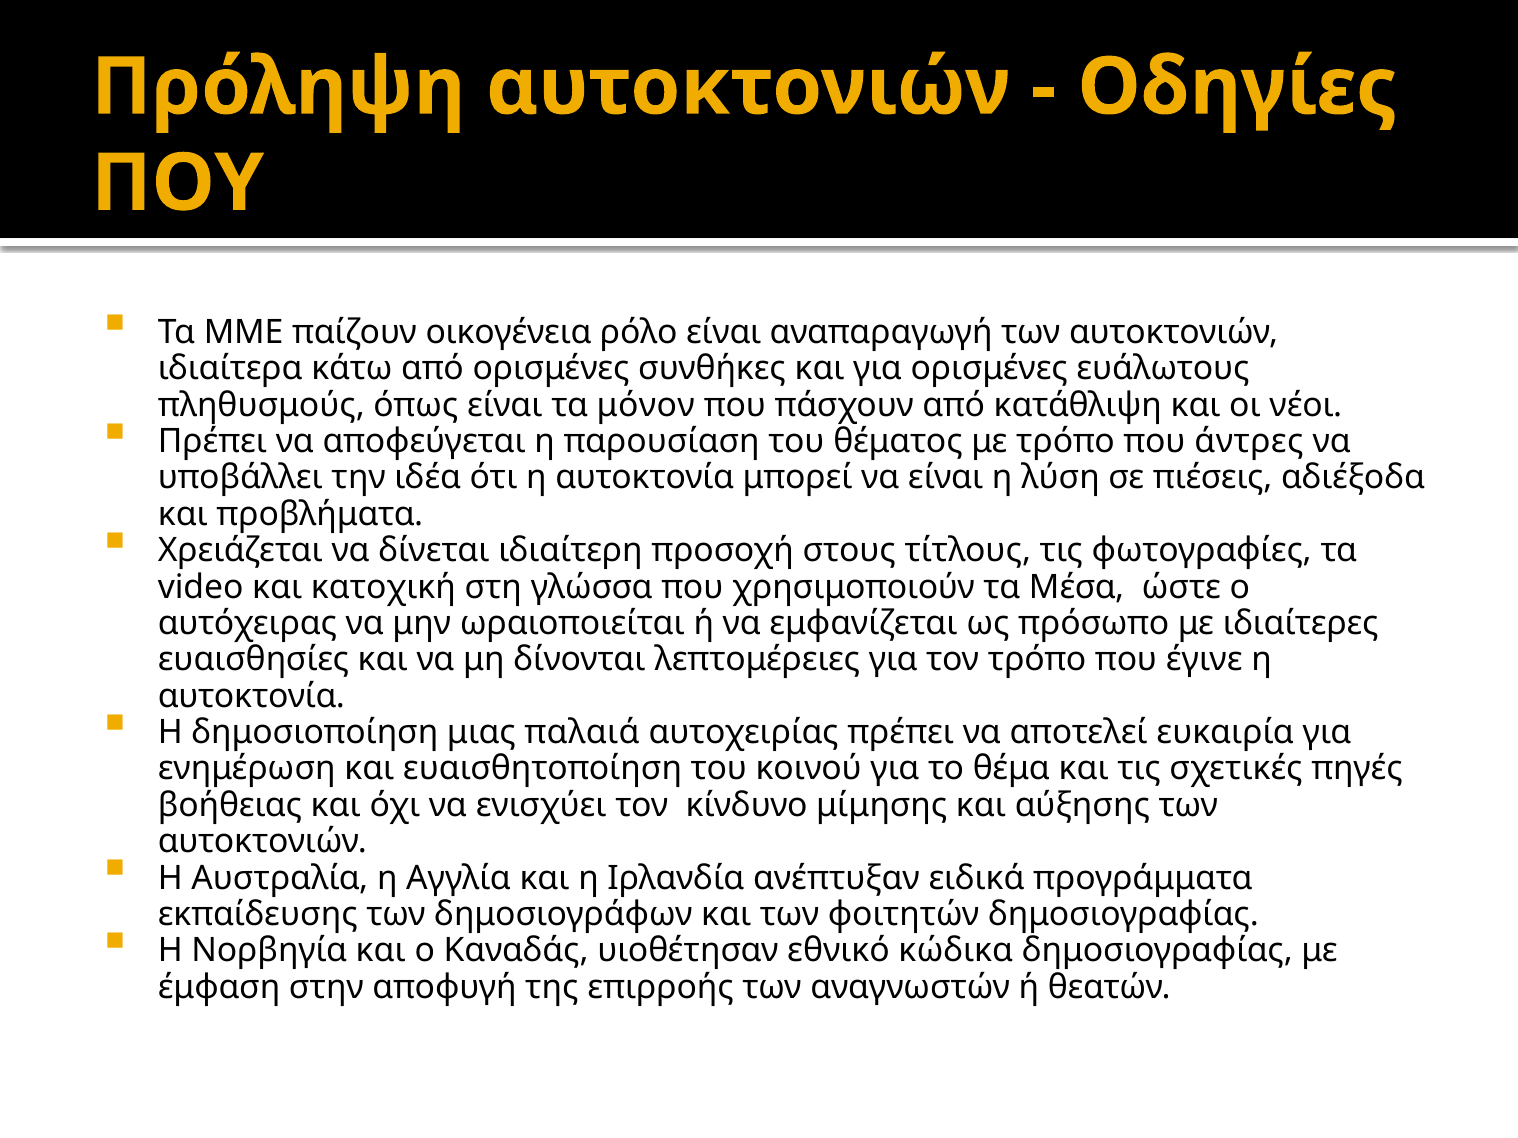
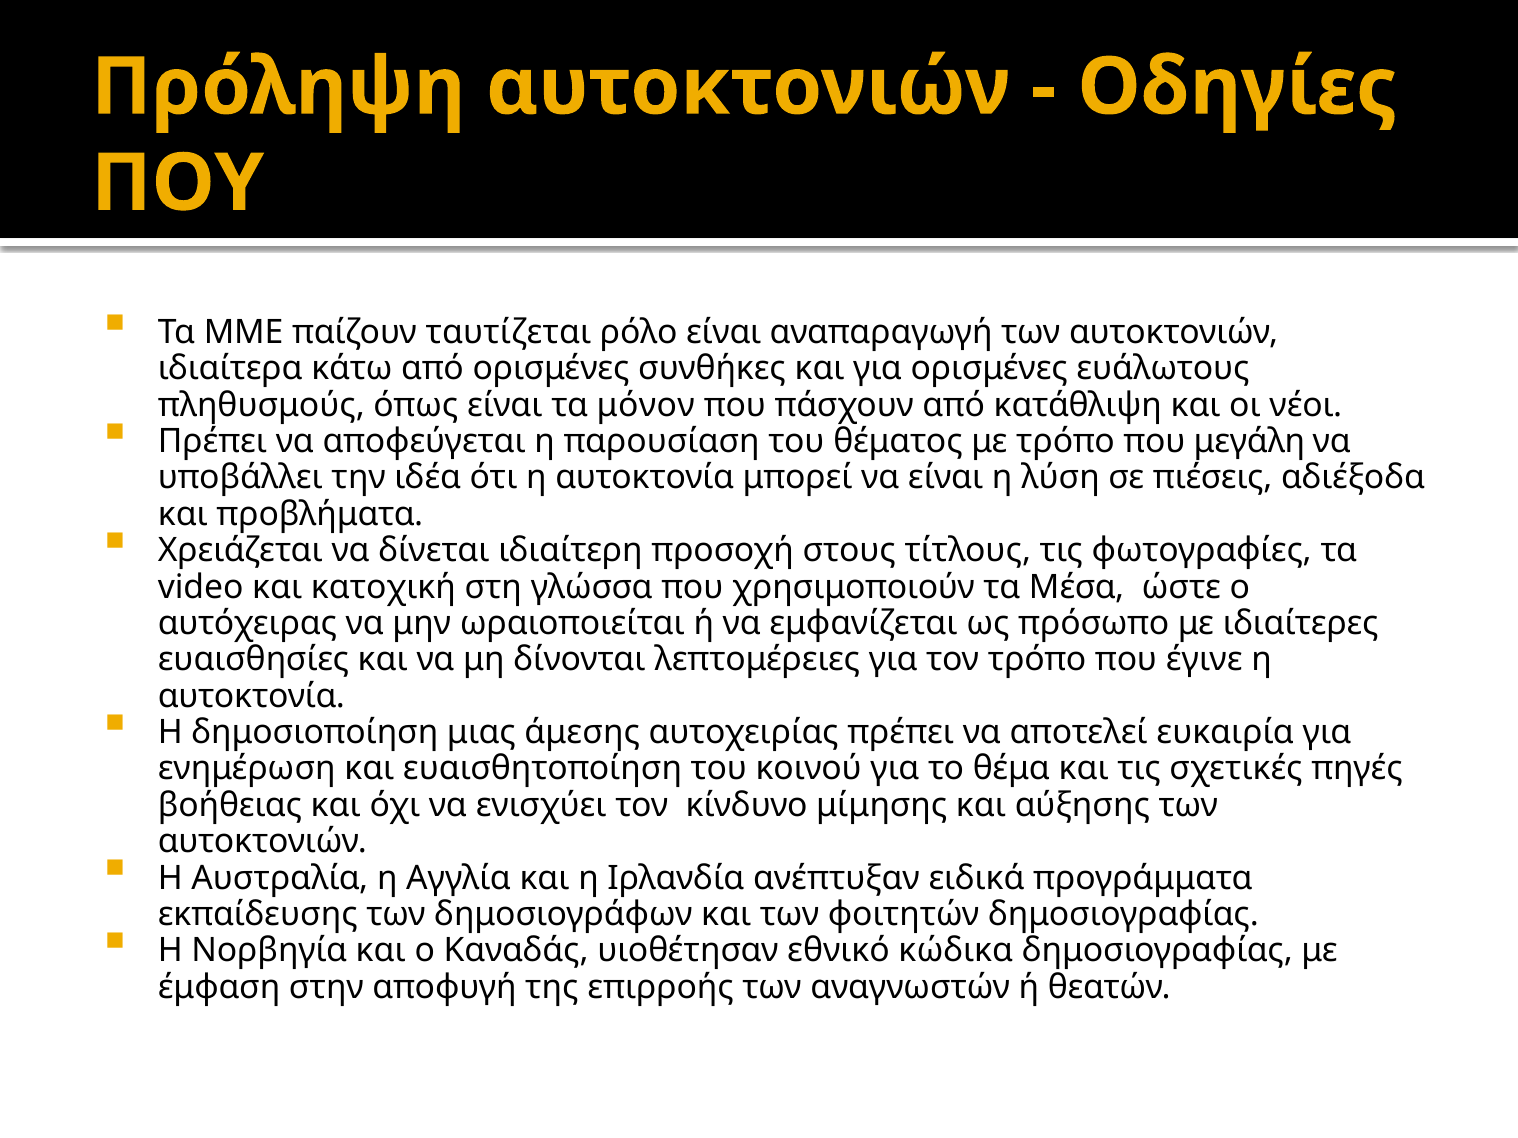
οικογένεια: οικογένεια -> ταυτίζεται (508, 332)
άντρες: άντρες -> μεγάλη (1249, 442)
παλαιά: παλαιά -> άμεσης (582, 733)
